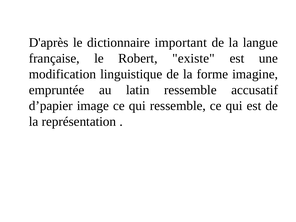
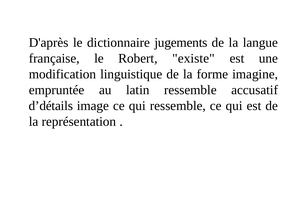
important: important -> jugements (181, 43)
d’papier: d’papier -> d’détails (51, 106)
